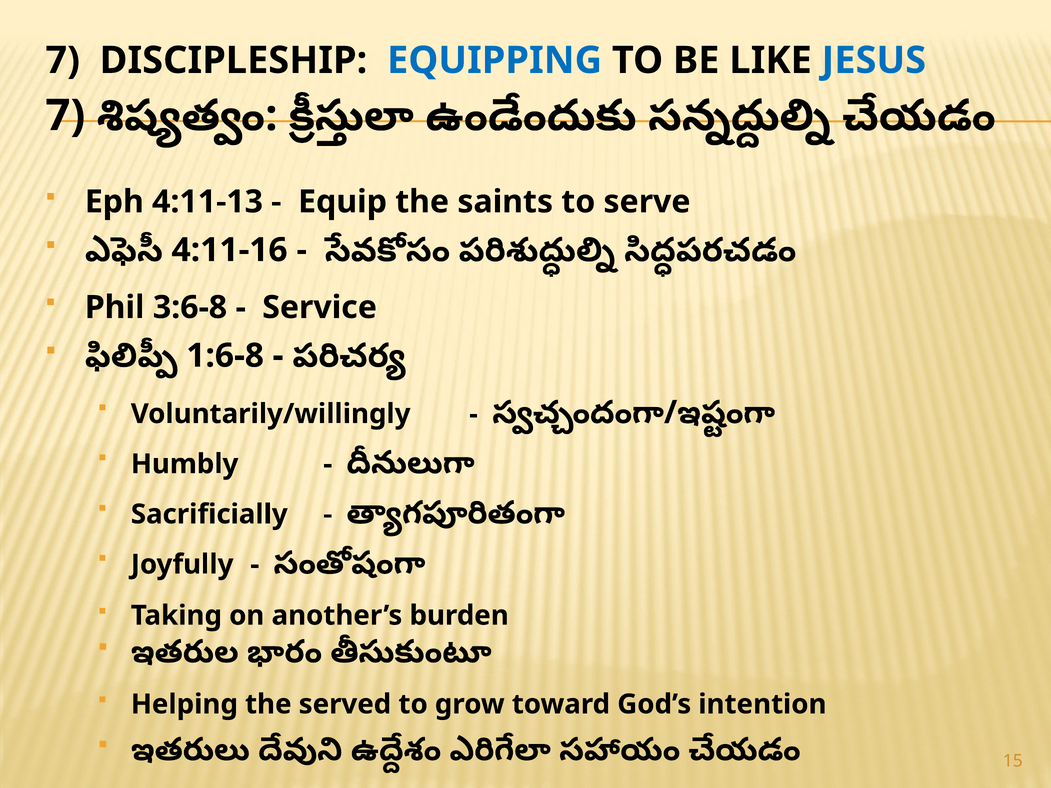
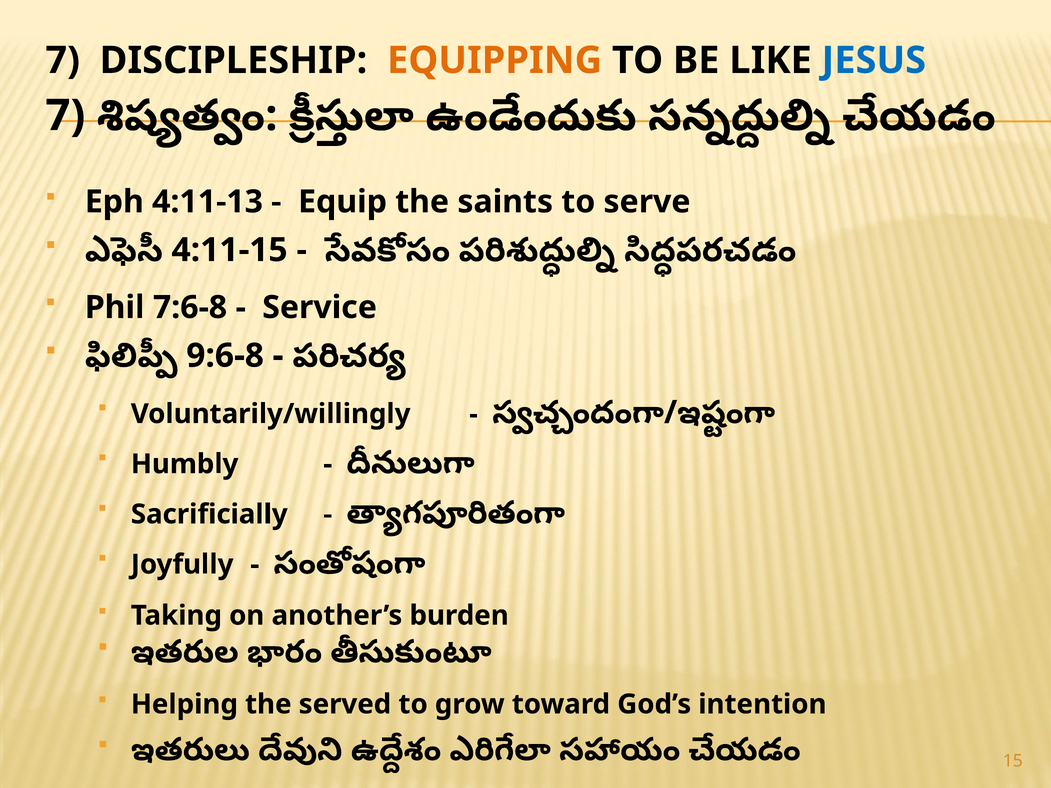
EQUIPPING colour: blue -> orange (495, 60)
4:11-16: 4:11-16 -> 4:11-15 (230, 250)
3:6-8: 3:6-8 -> 7:6-8 (190, 308)
1:6-8: 1:6-8 -> 9:6-8 (225, 356)
